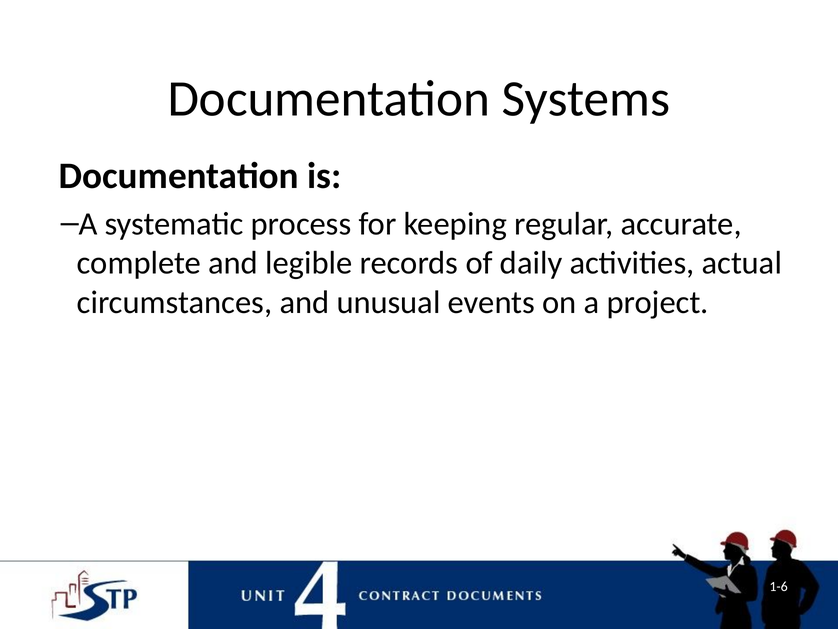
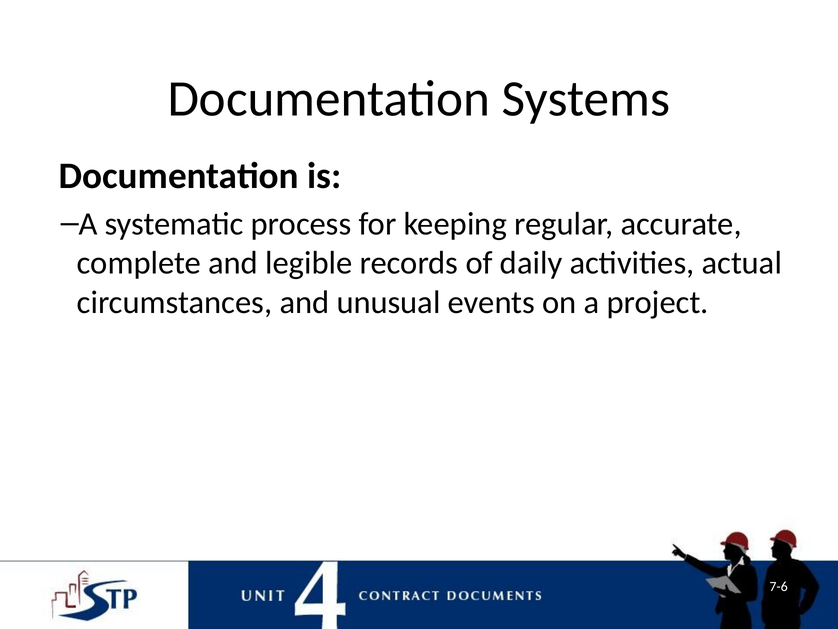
1-6: 1-6 -> 7-6 (779, 586)
